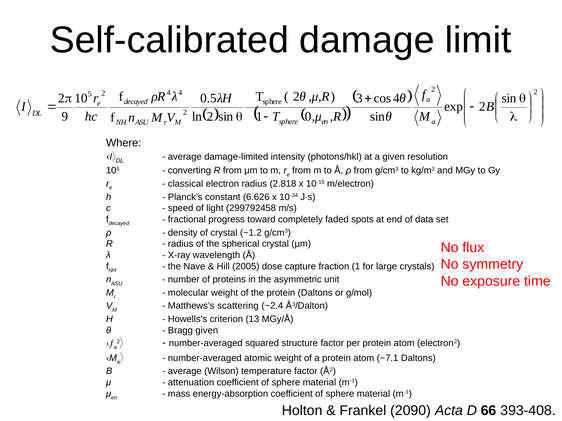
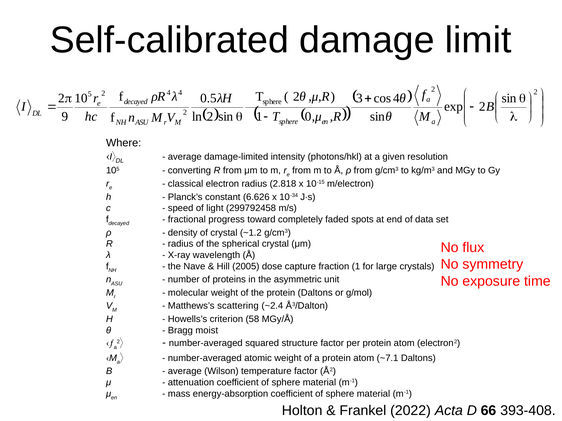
13: 13 -> 58 (252, 320)
Bragg given: given -> moist (207, 331)
2090: 2090 -> 2022 (410, 411)
